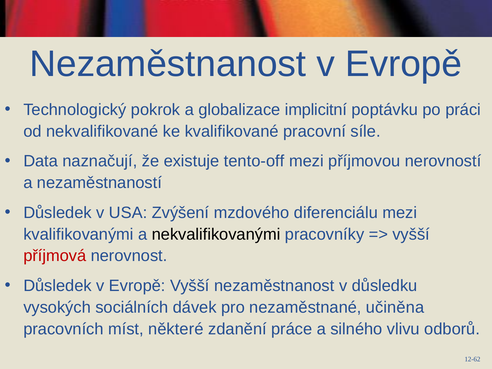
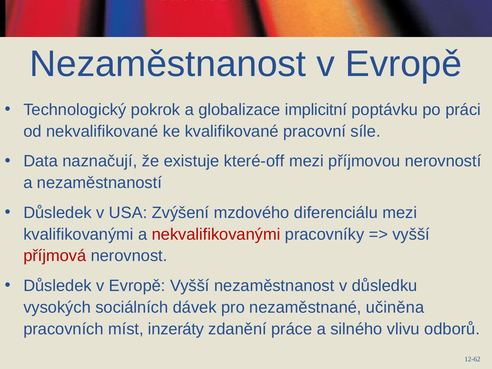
tento-off: tento-off -> které-off (254, 161)
nekvalifikovanými colour: black -> red (216, 234)
některé: některé -> inzeráty (176, 329)
